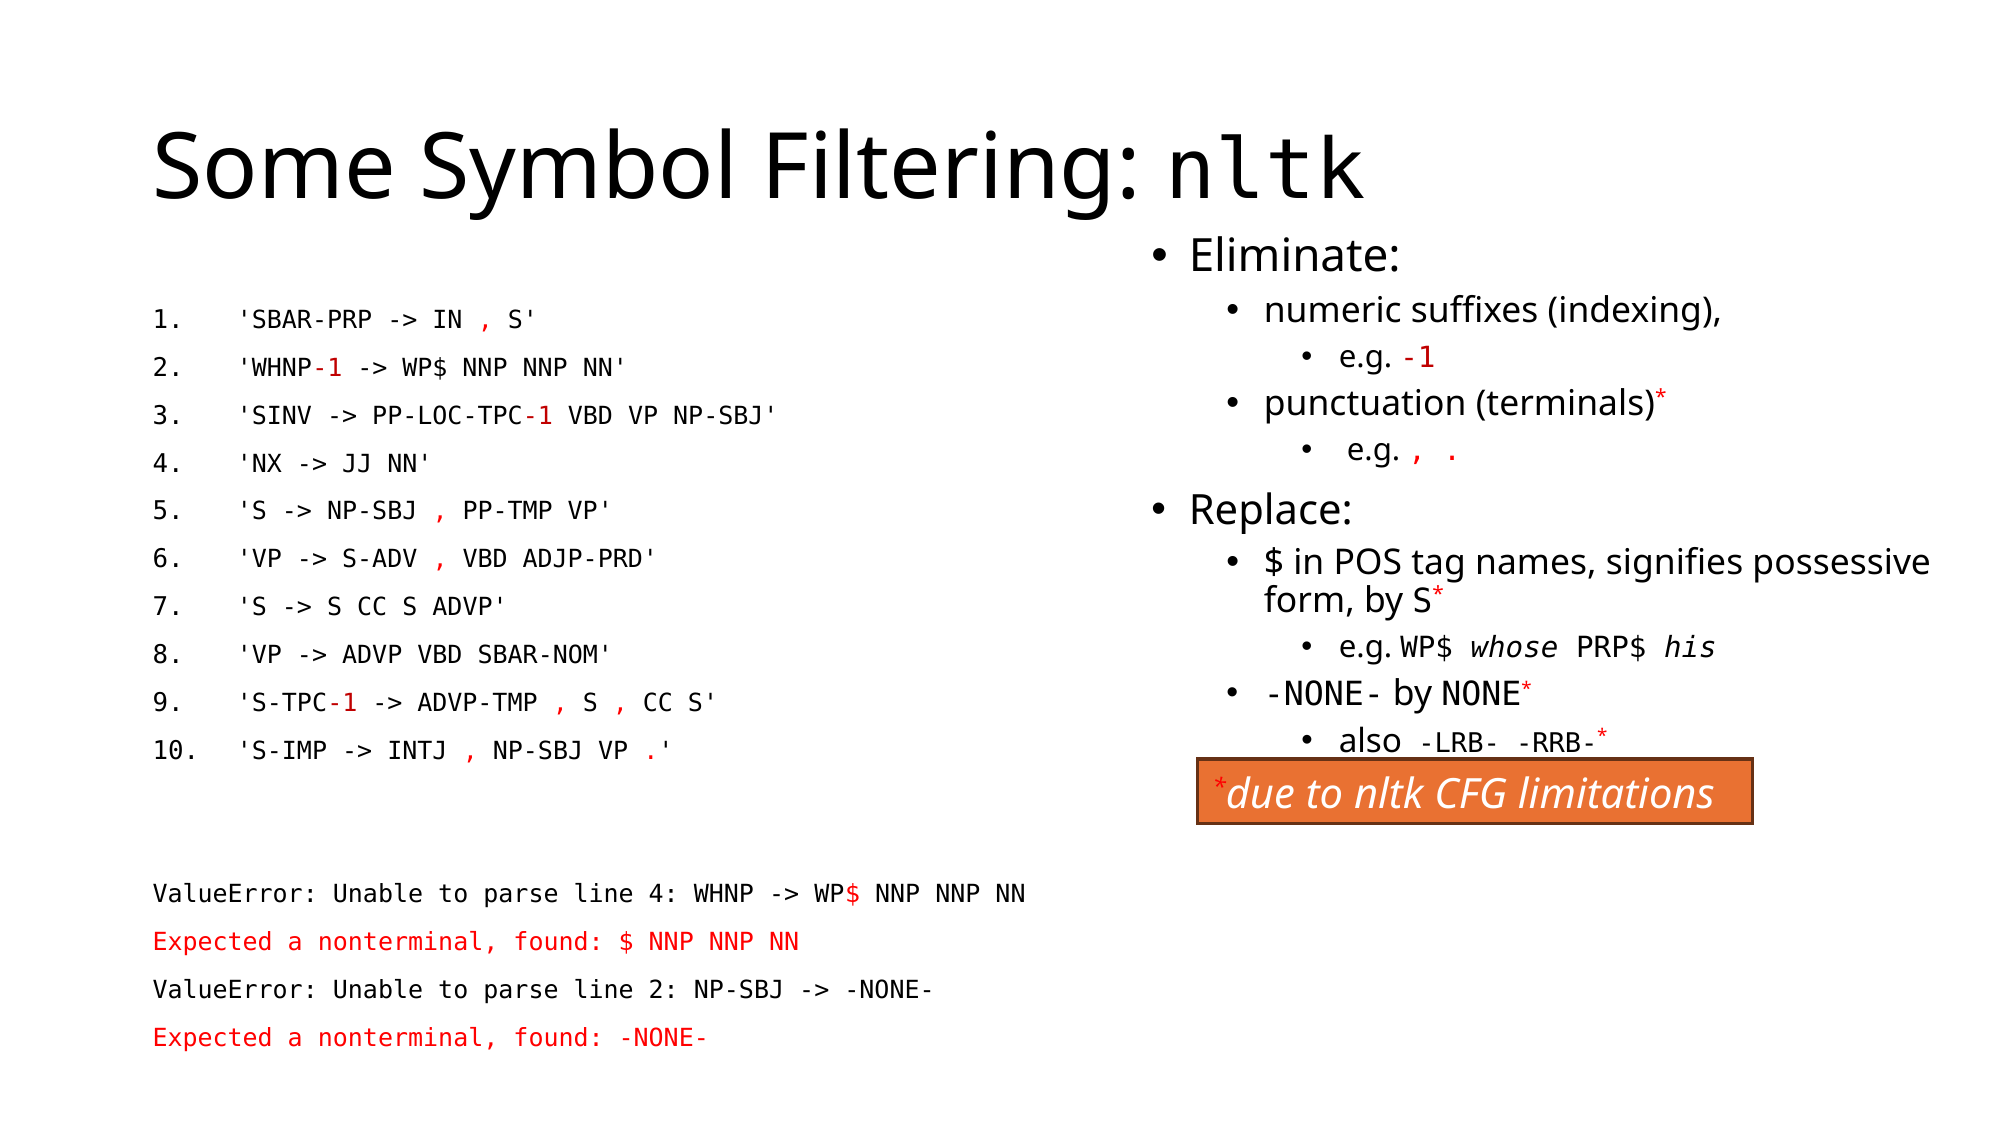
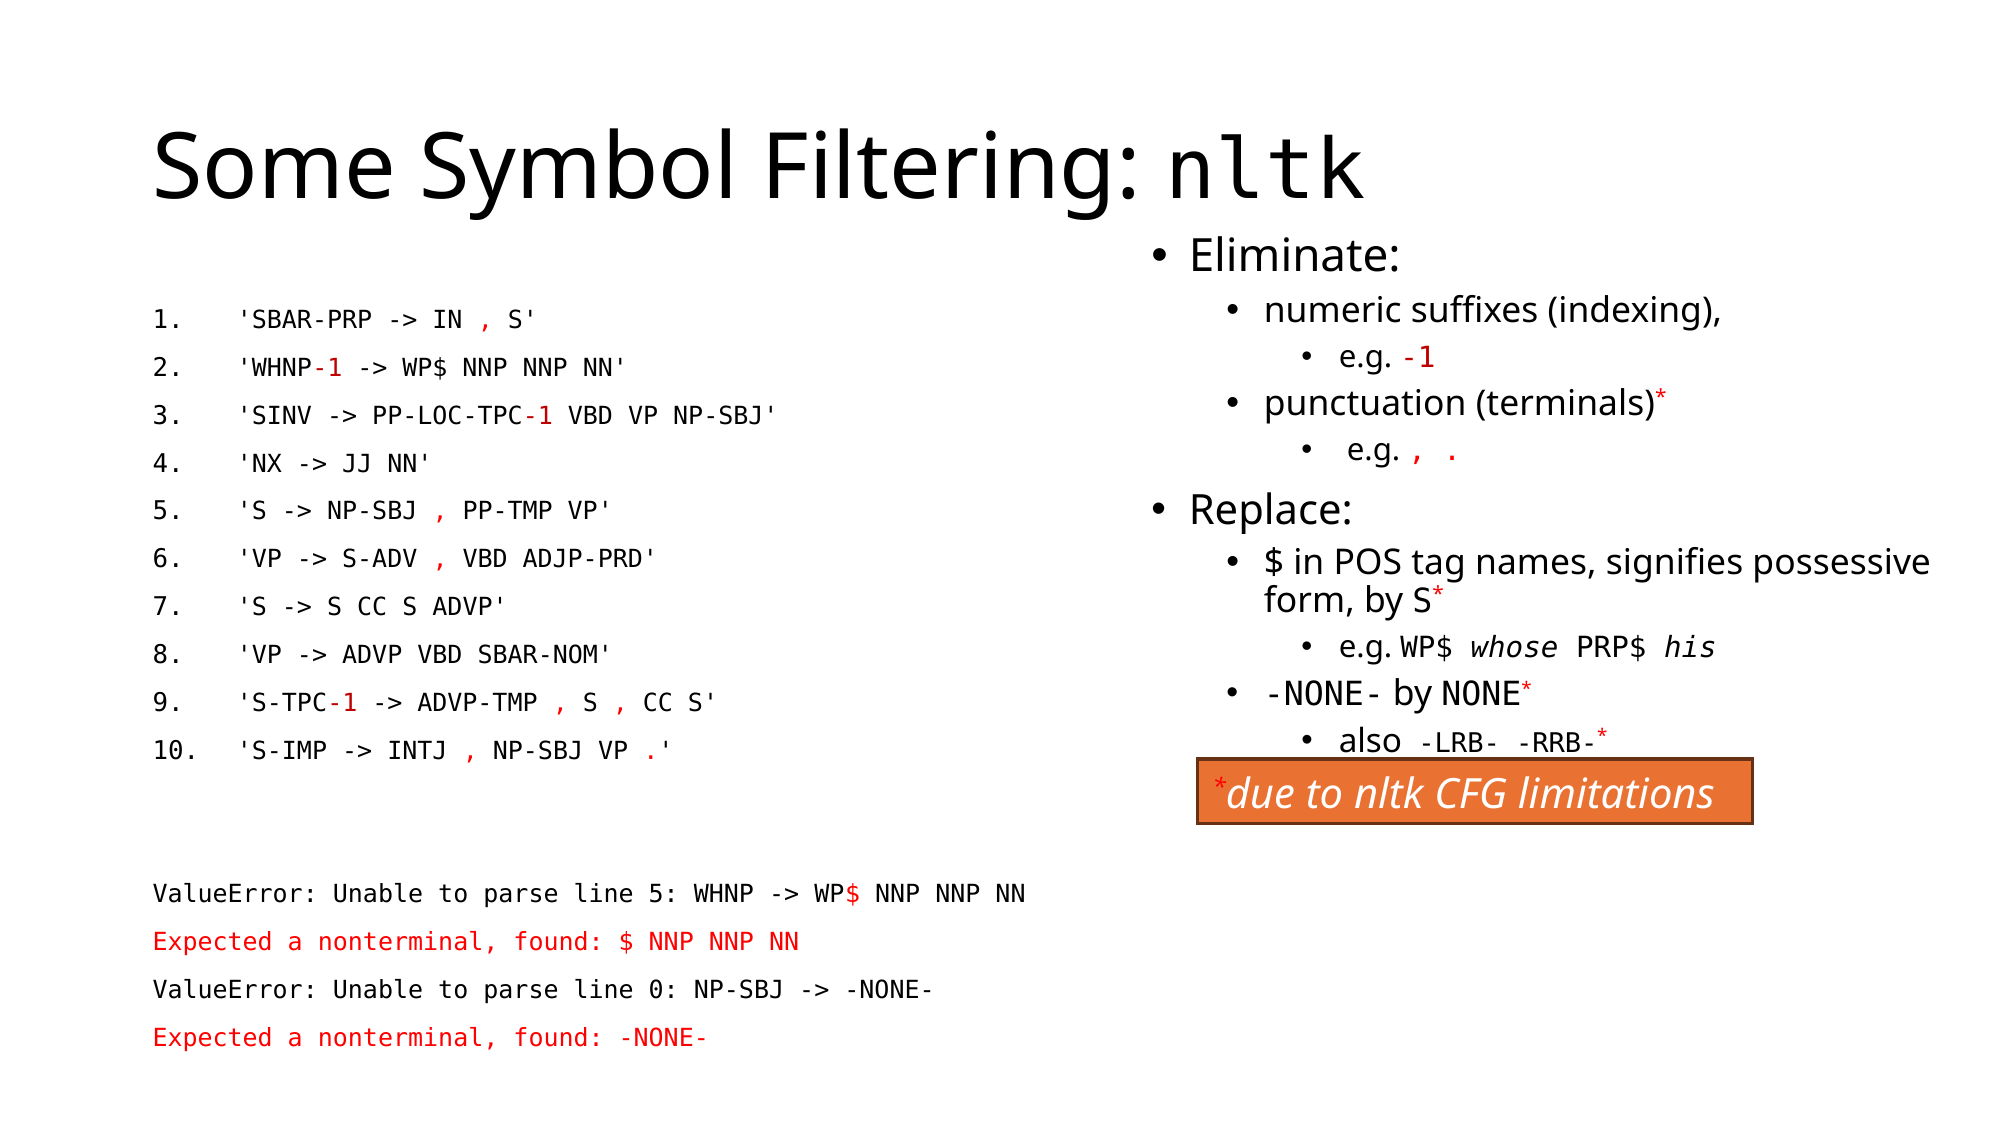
line 4: 4 -> 5 (664, 895)
line 2: 2 -> 0 (664, 991)
